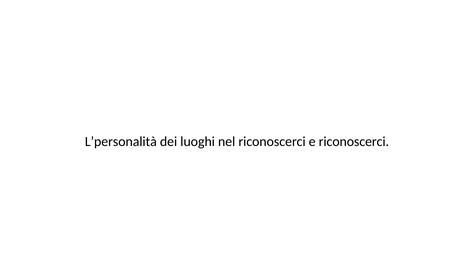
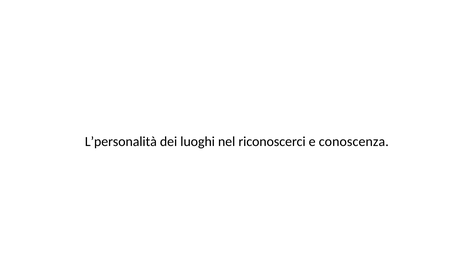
e riconoscerci: riconoscerci -> conoscenza (354, 141)
